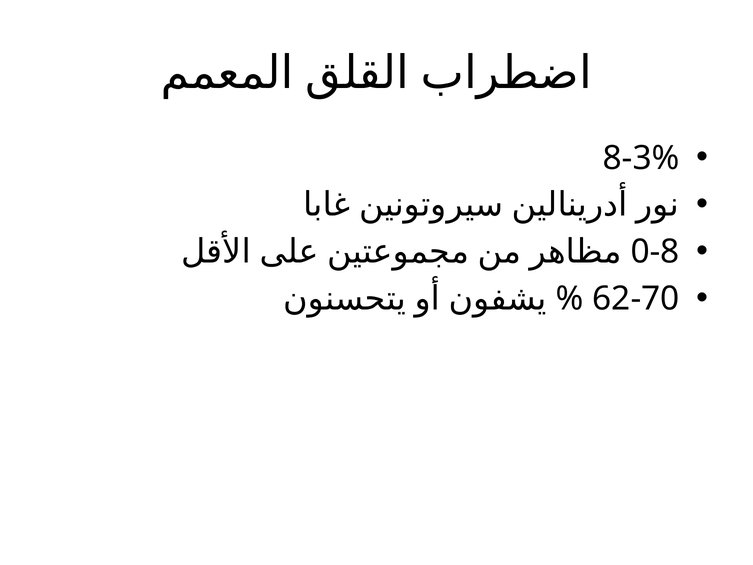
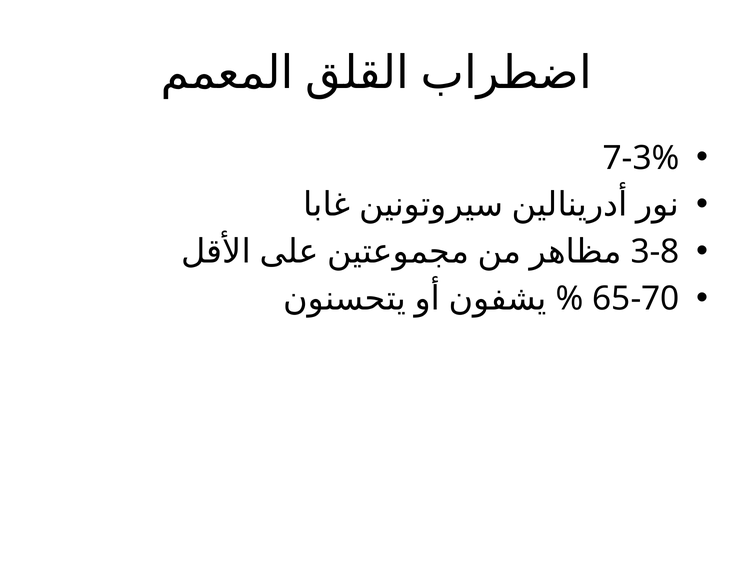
8-3%: 8-3% -> 7-3% (641, 158)
0-8: 0-8 -> 3-8 (655, 252)
62-70: 62-70 -> 65-70 (636, 299)
